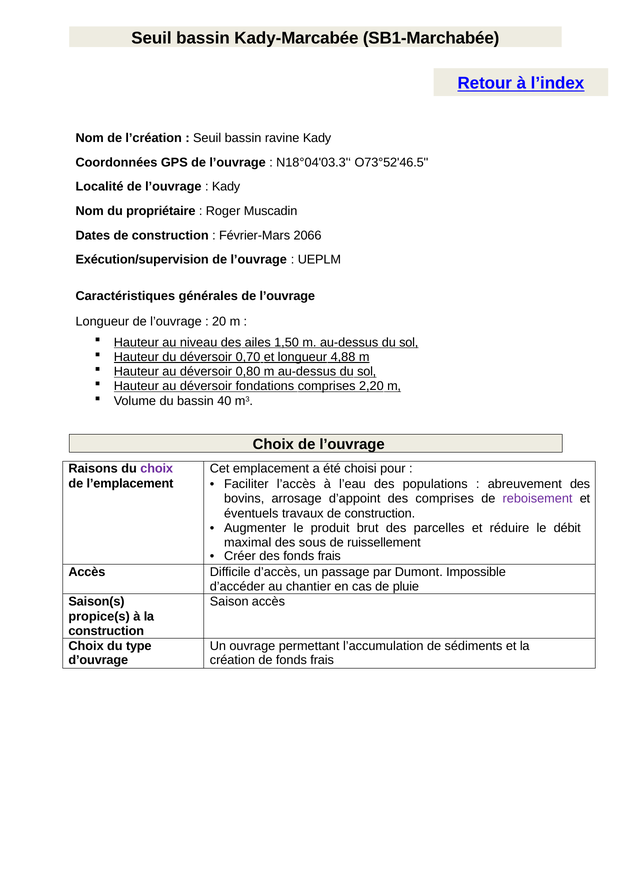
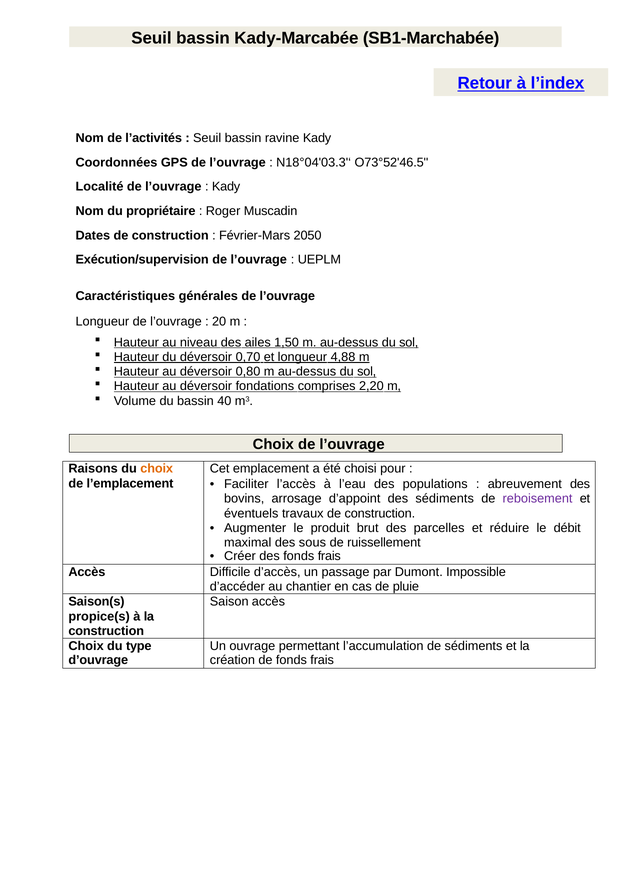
l’création: l’création -> l’activités (154, 138)
2066: 2066 -> 2050 (308, 235)
choix colour: purple -> orange (157, 469)
des comprises: comprises -> sédiments (445, 499)
